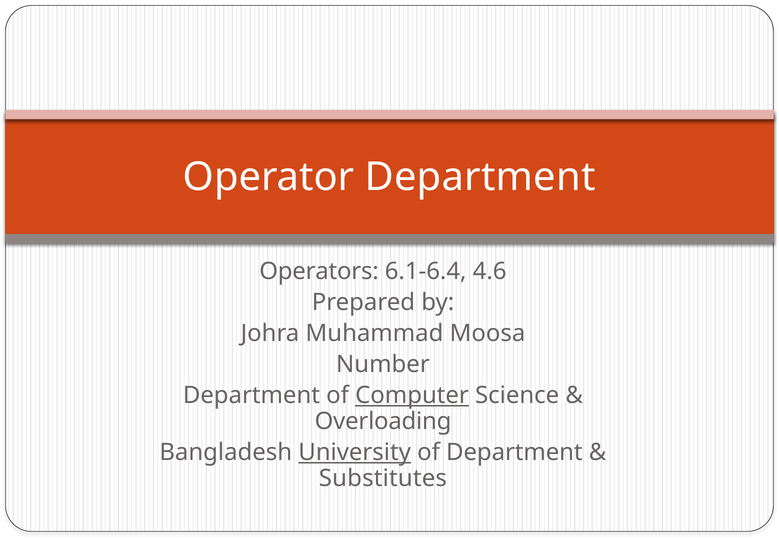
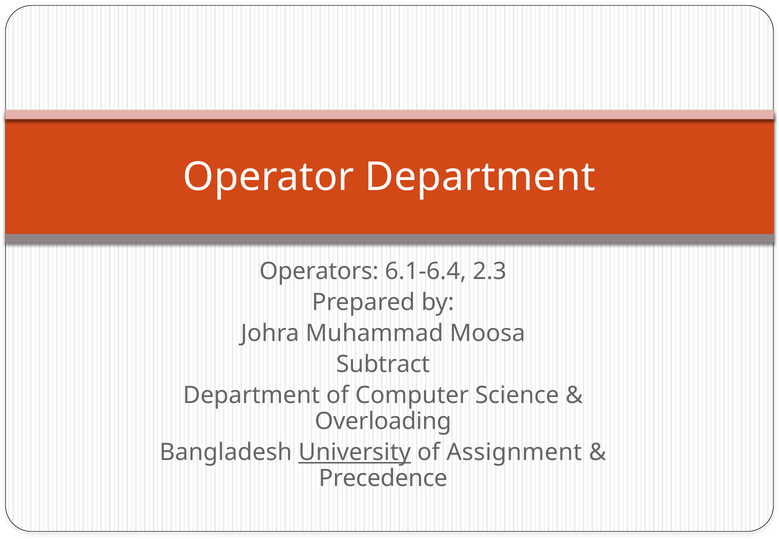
4.6: 4.6 -> 2.3 (490, 271)
Number: Number -> Subtract (383, 365)
Computer underline: present -> none (412, 396)
of Department: Department -> Assignment (514, 453)
Substitutes: Substitutes -> Precedence (383, 478)
